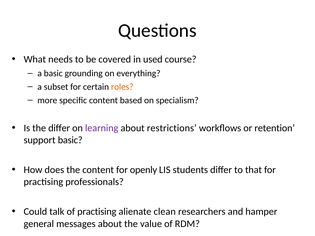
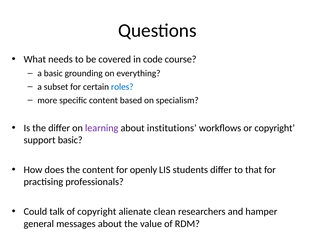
used: used -> code (153, 59)
roles colour: orange -> blue (122, 87)
restrictions: restrictions -> institutions (172, 128)
or retention: retention -> copyright (275, 128)
of practising: practising -> copyright (97, 212)
